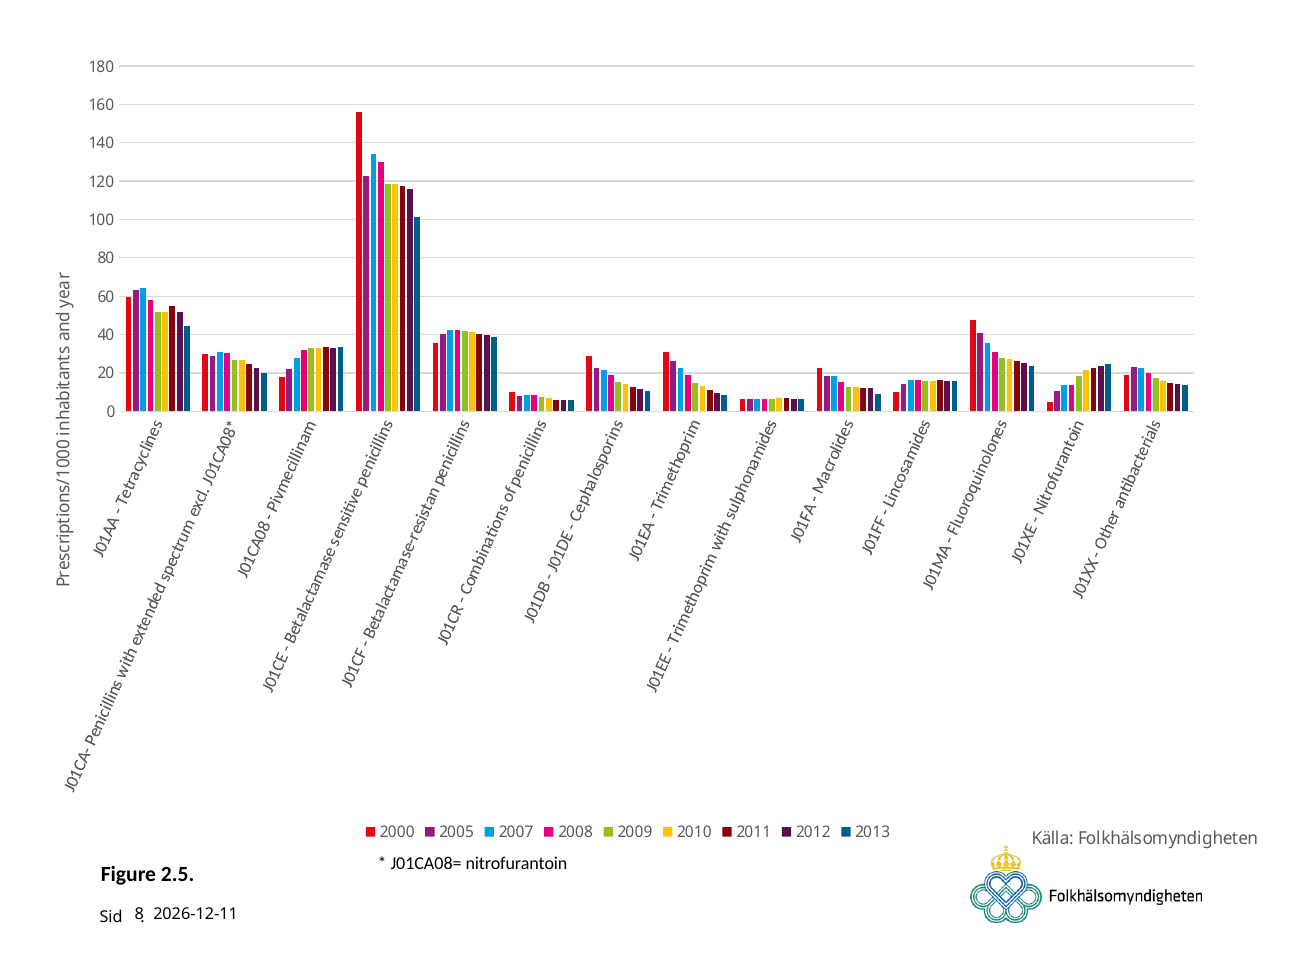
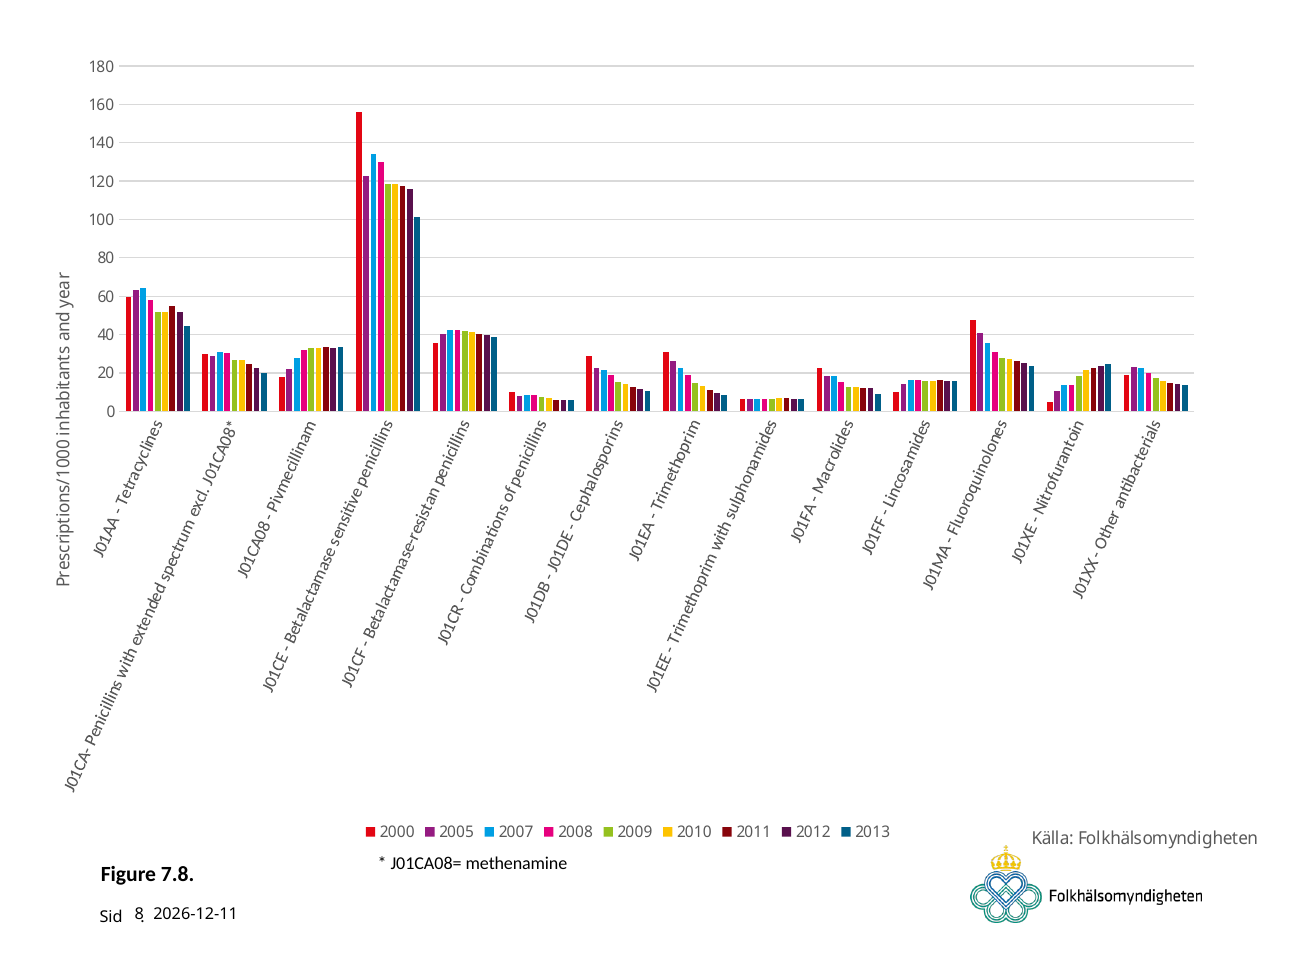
nitrofurantoin: nitrofurantoin -> methenamine (516, 864)
2.5: 2.5 -> 7.8 (178, 875)
